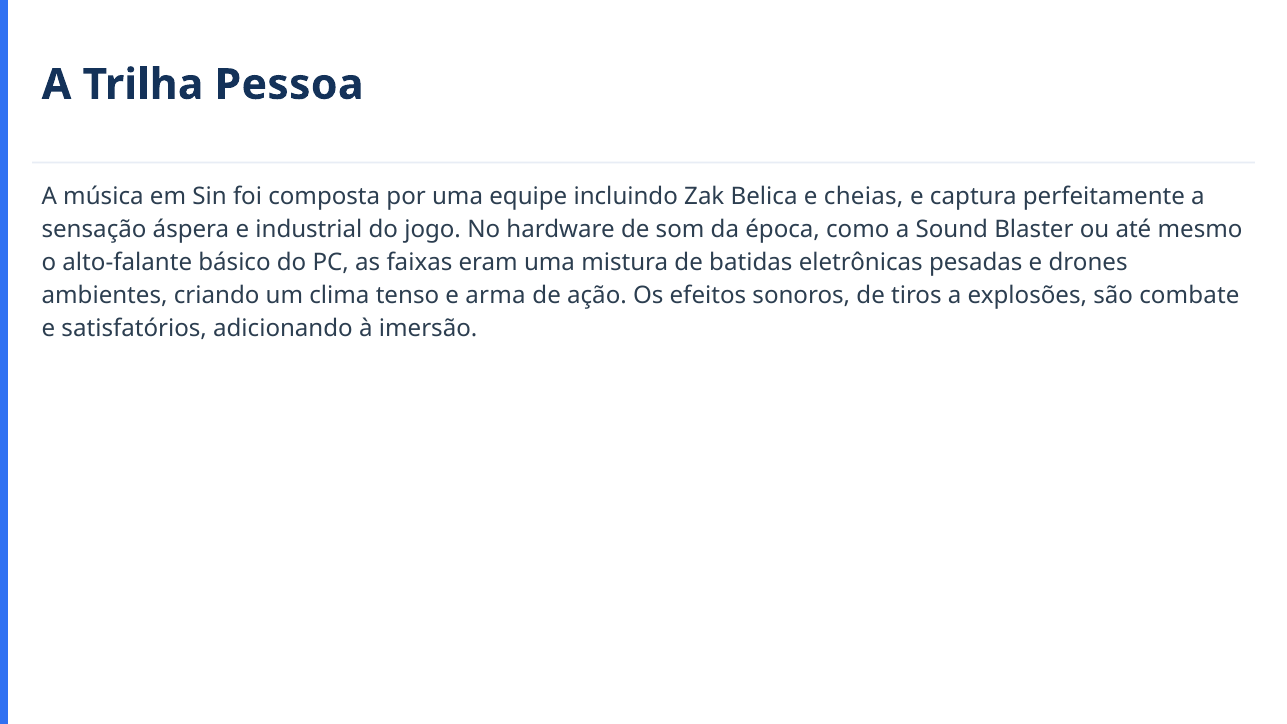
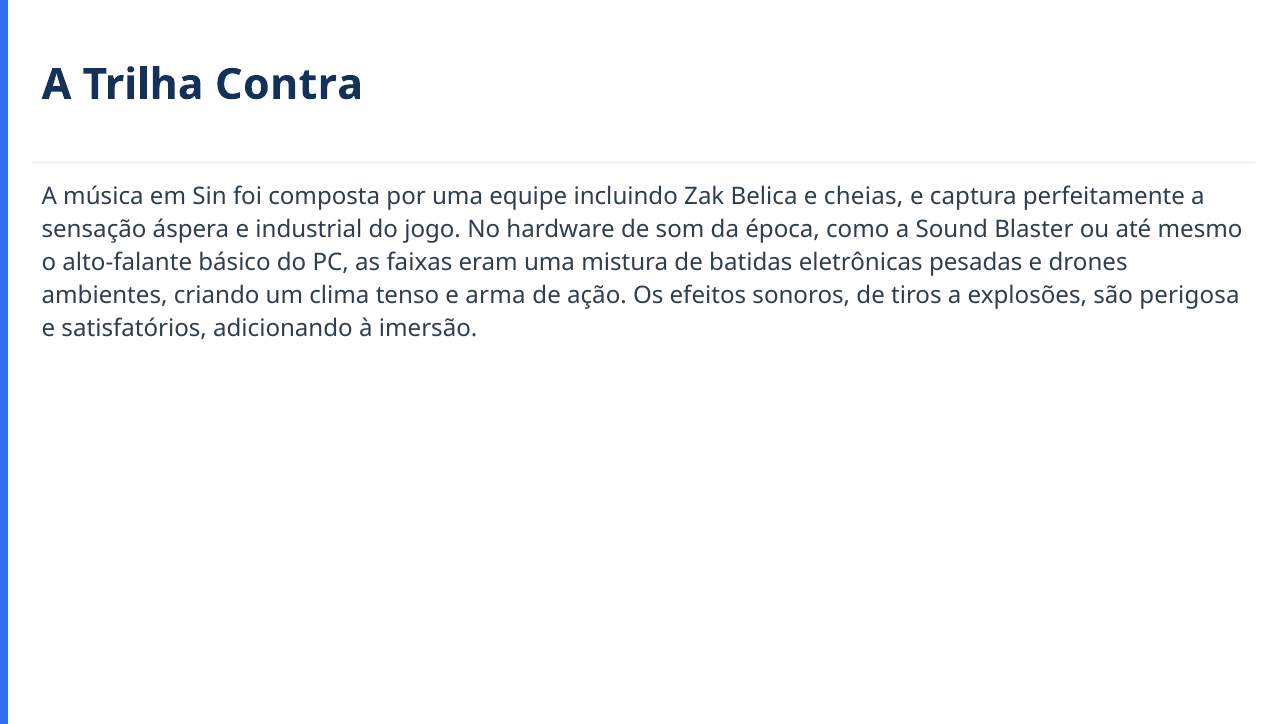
Pessoa: Pessoa -> Contra (289, 85)
combate: combate -> perigosa (1189, 295)
